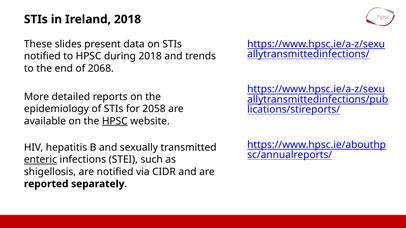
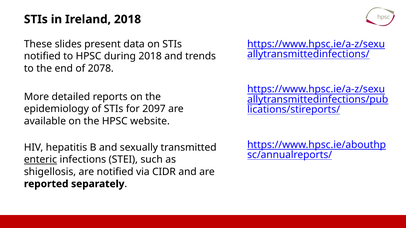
2068: 2068 -> 2078 (101, 69)
2058: 2058 -> 2097 (154, 109)
HPSC underline: present -> none (115, 121)
